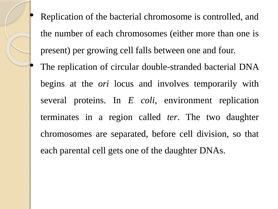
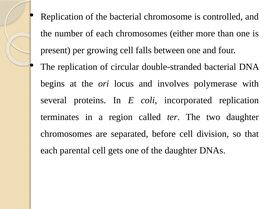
temporarily: temporarily -> polymerase (216, 83)
environment: environment -> incorporated (188, 100)
